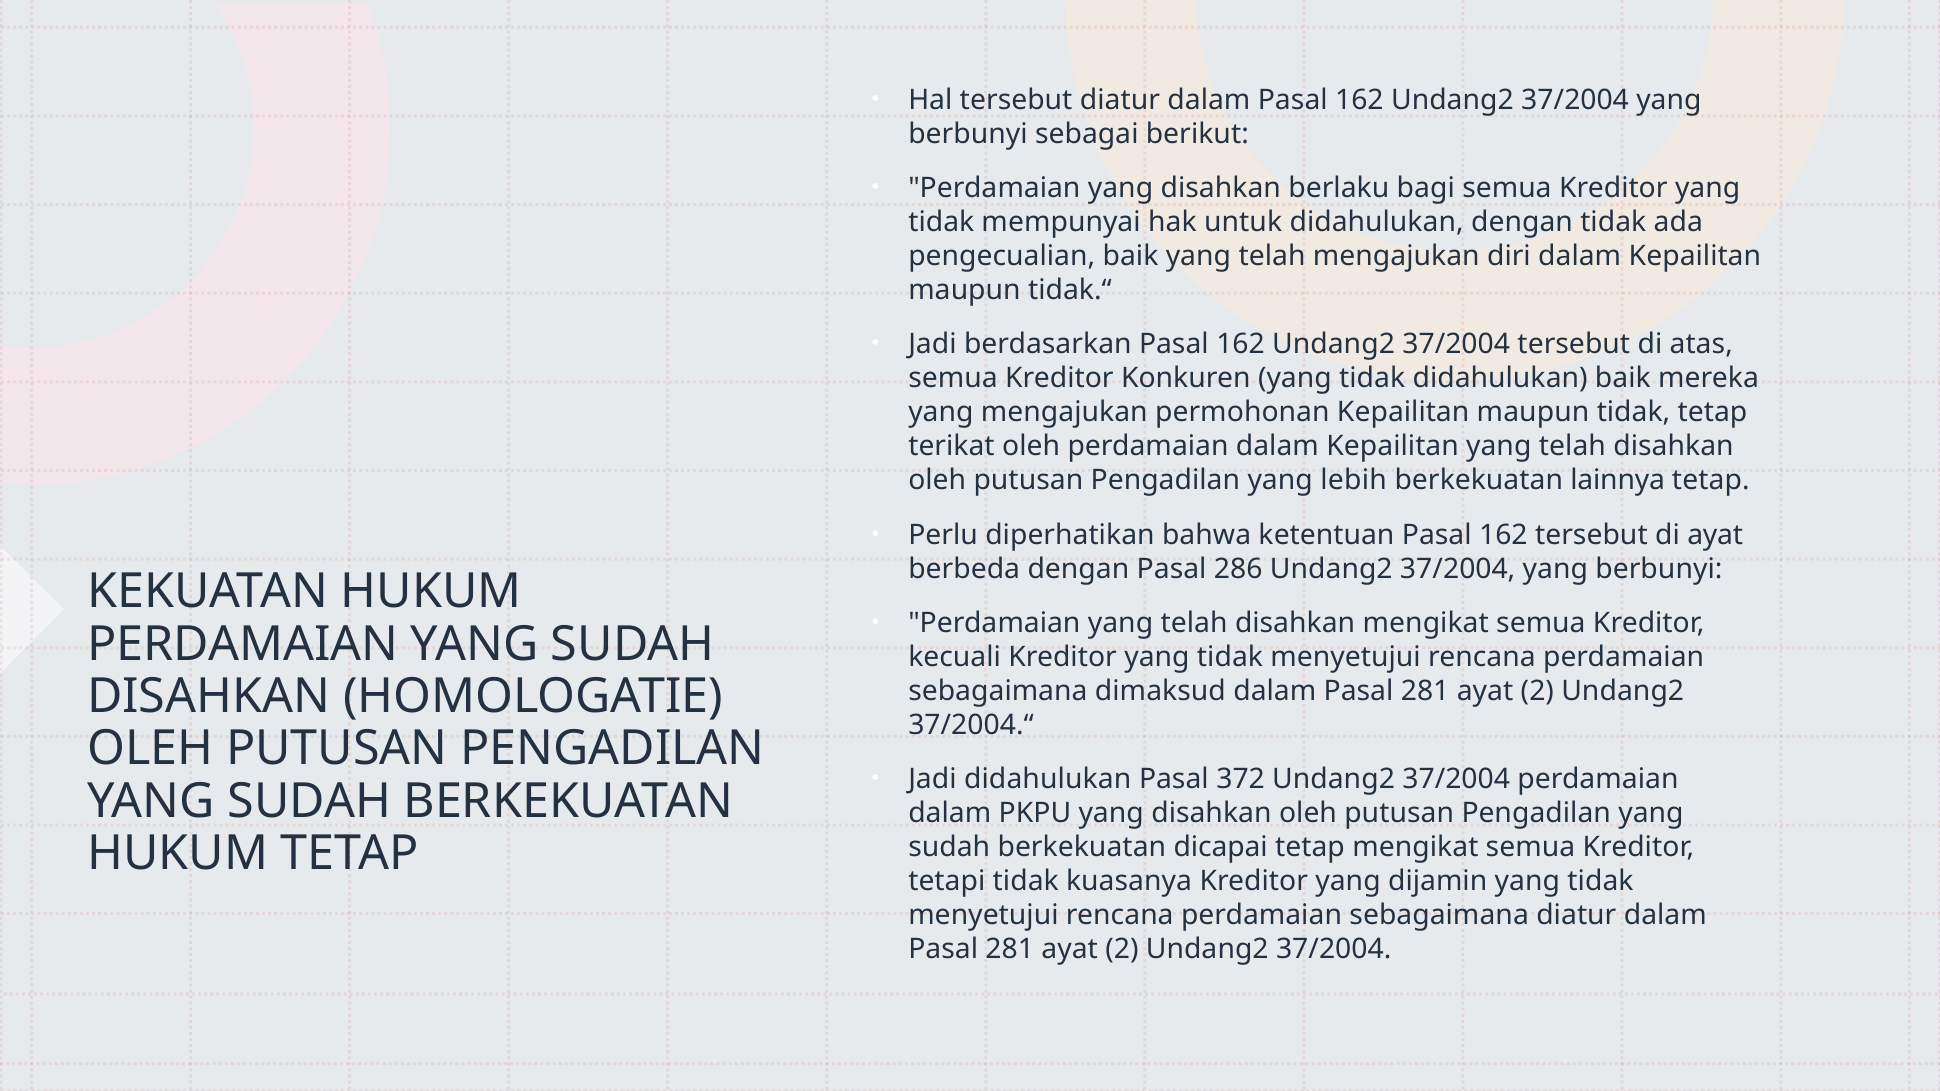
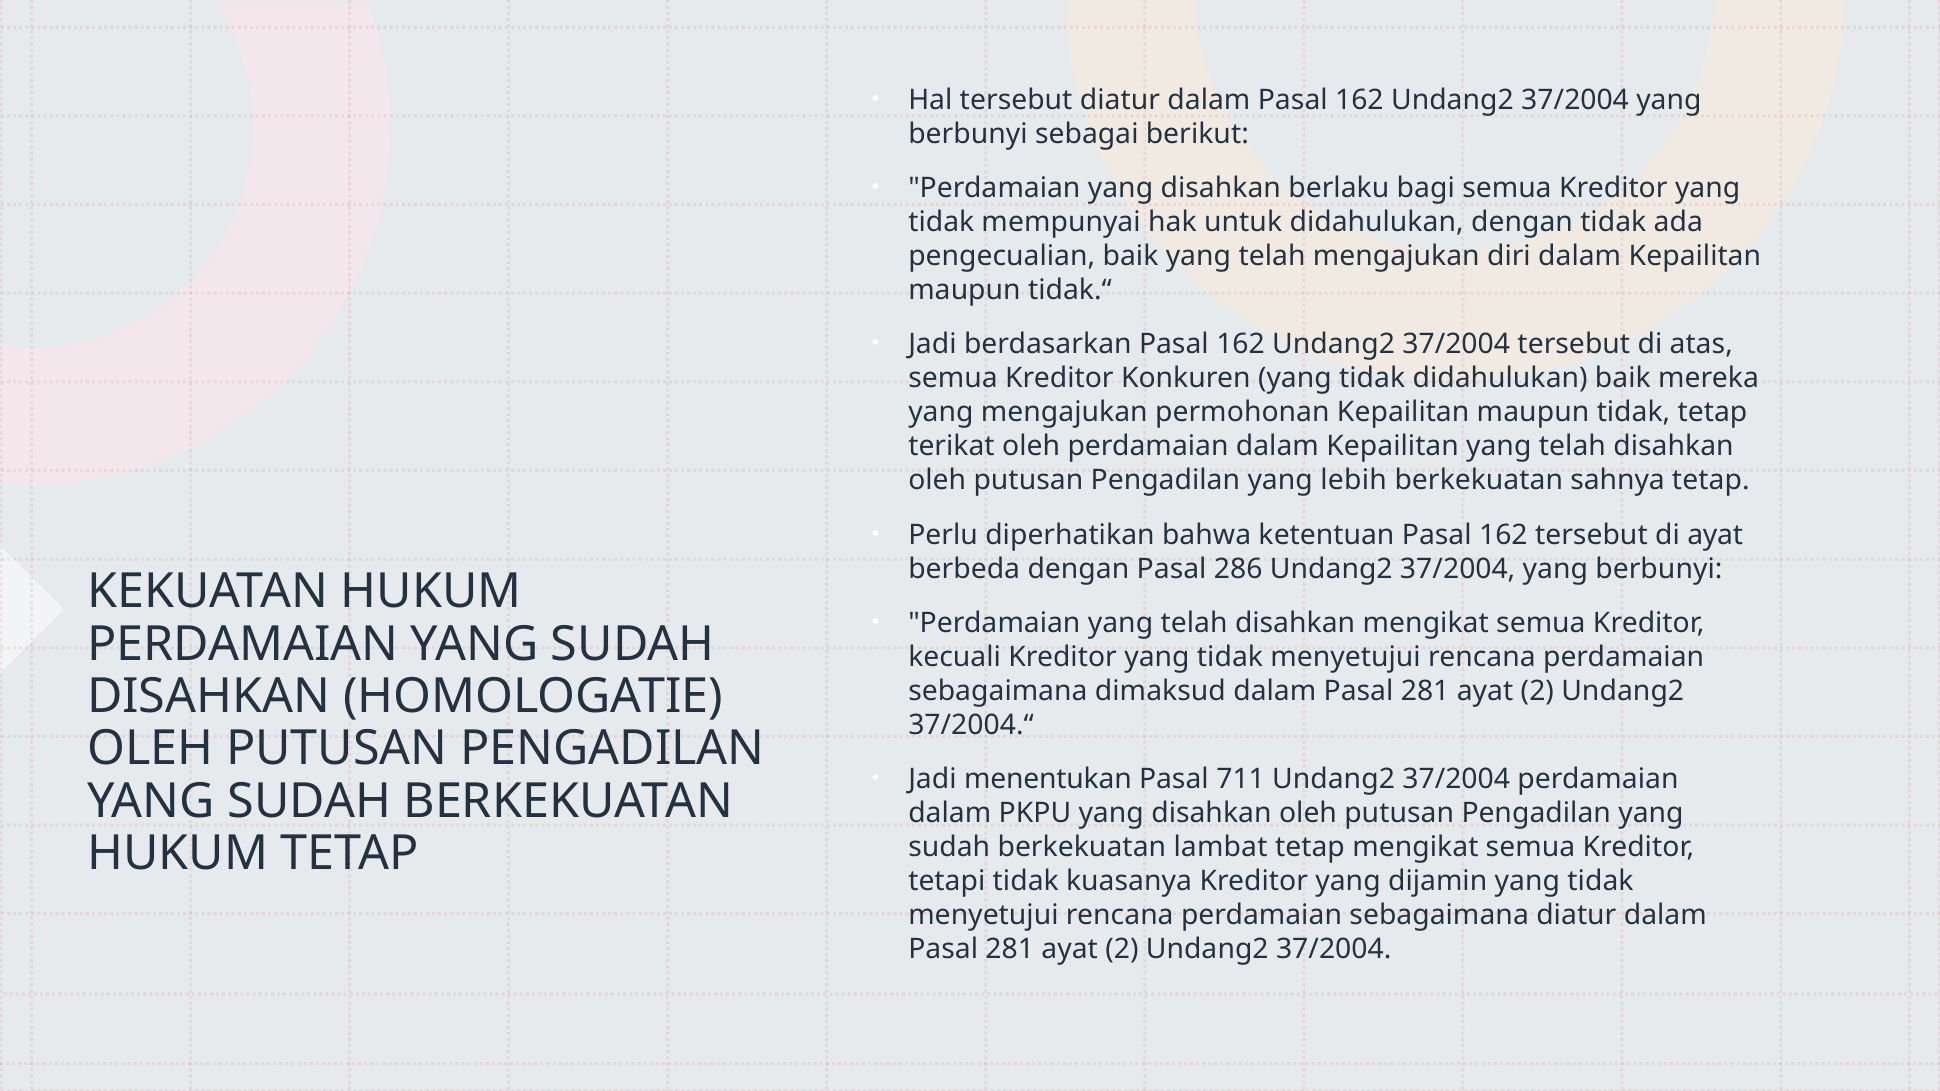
lainnya: lainnya -> sahnya (1618, 481)
Jadi didahulukan: didahulukan -> menentukan (1048, 779)
372: 372 -> 711 (1241, 779)
dicapai: dicapai -> lambat (1220, 847)
